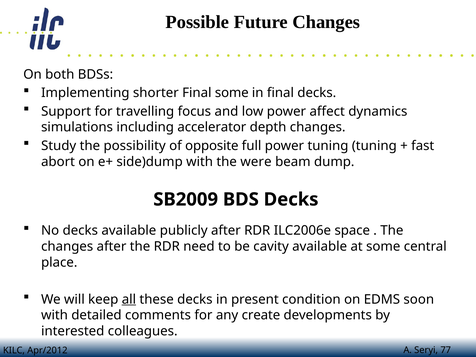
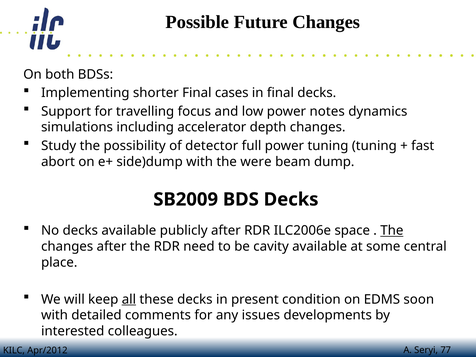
Final some: some -> cases (232, 93)
affect: affect -> notes (327, 111)
opposite: opposite -> detector (212, 146)
The underline: none -> present (392, 231)
create: create -> issues (261, 315)
